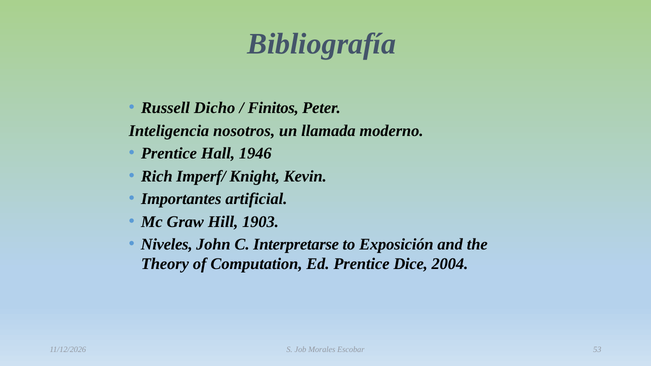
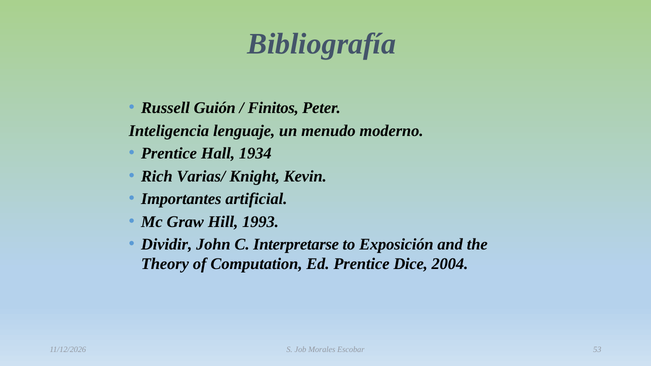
Dicho: Dicho -> Guión (215, 108)
nosotros: nosotros -> lenguaje (244, 131)
llamada: llamada -> menudo (328, 131)
1946: 1946 -> 1934 (255, 154)
Imperf/: Imperf/ -> Varias/ (201, 176)
1903: 1903 -> 1993 (261, 222)
Niveles: Niveles -> Dividir (167, 245)
